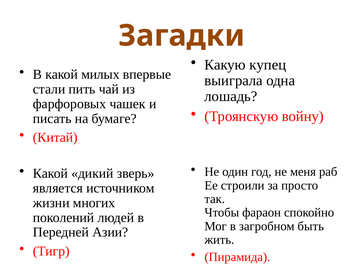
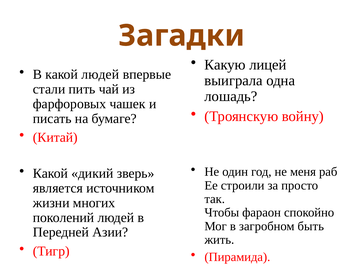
купец: купец -> лицей (268, 65)
какой милых: милых -> людей (100, 74)
